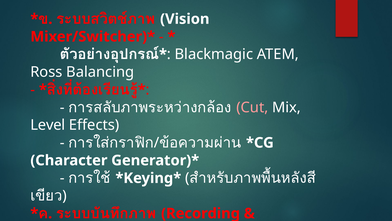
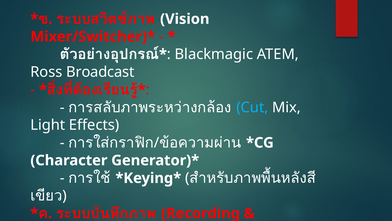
Ross Balancing: Balancing -> Broadcast (100, 72)
Cut colour: pink -> light blue (252, 107)
Level: Level -> Light (48, 125)
